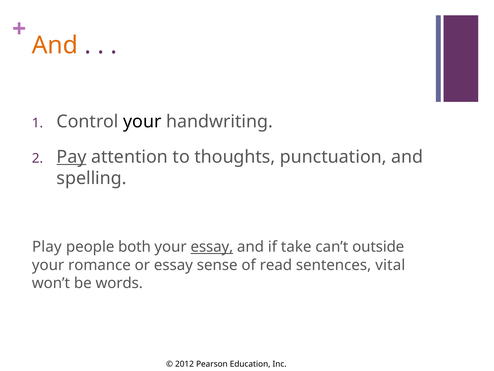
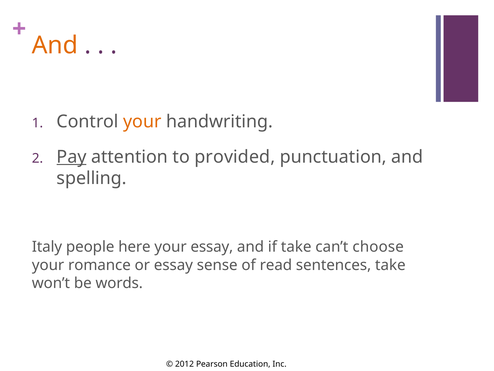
your colour: black -> orange (142, 121)
thoughts: thoughts -> provided (235, 157)
Play: Play -> Italy (47, 247)
both: both -> here (134, 247)
essay underline: present -> none (212, 247)
outside: outside -> choose (378, 247)
sentences vital: vital -> take (390, 265)
